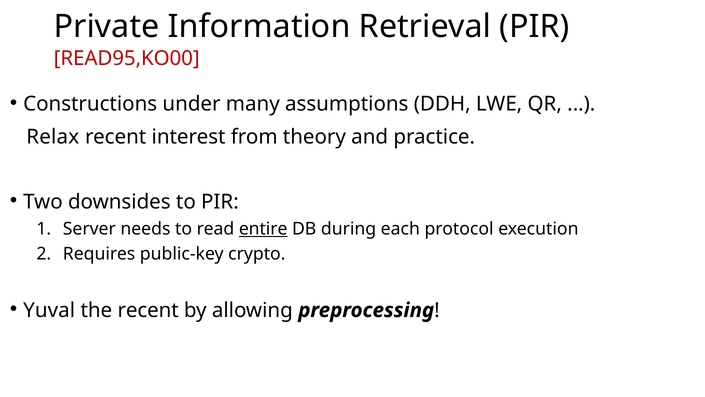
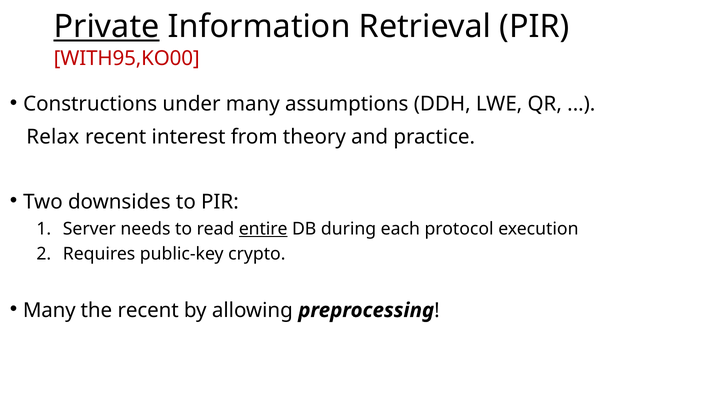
Private underline: none -> present (107, 27)
READ95,KO00: READ95,KO00 -> WITH95,KO00 (127, 59)
Yuval: Yuval -> Many (49, 310)
